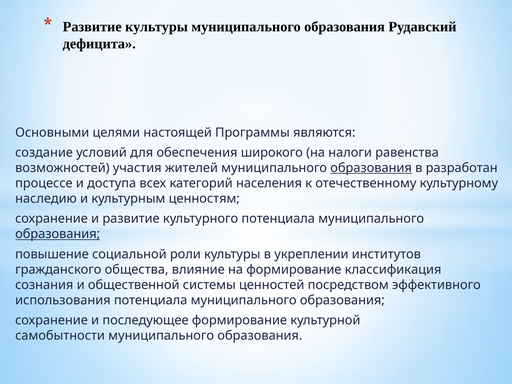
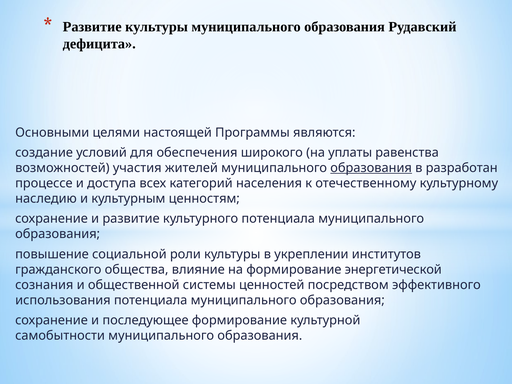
налоги: налоги -> уплаты (350, 153)
образования underline: present -> none (58, 234)
классификация: классификация -> энергетической (393, 269)
